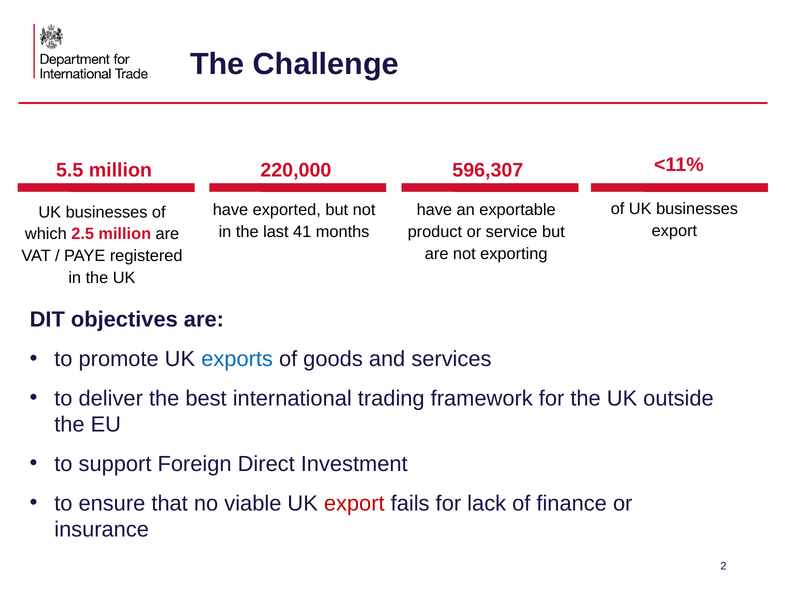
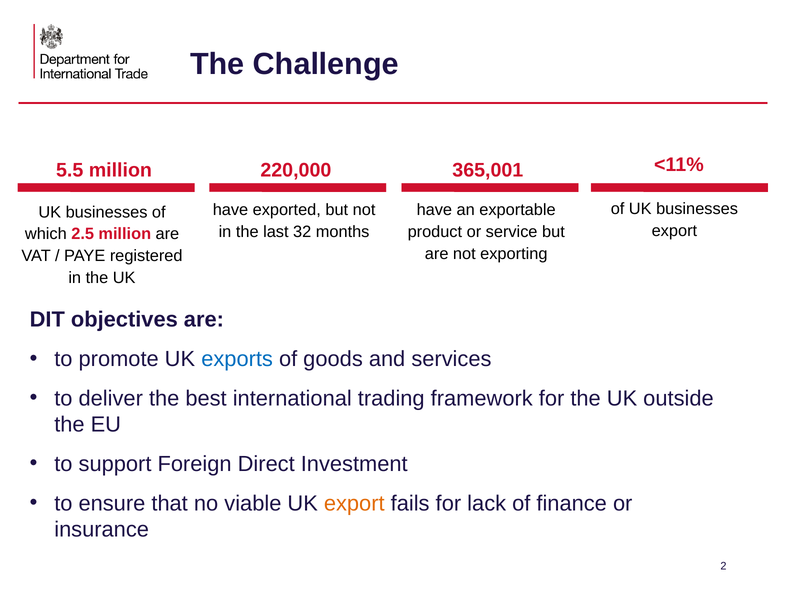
596,307: 596,307 -> 365,001 (488, 170)
41: 41 -> 32 (302, 232)
export colour: red -> orange (354, 503)
